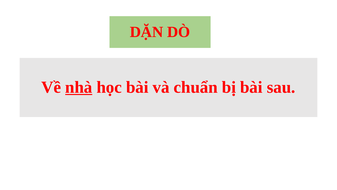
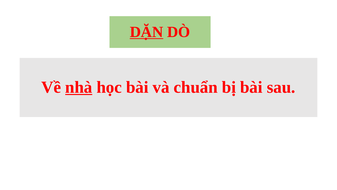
DẶN underline: none -> present (147, 32)
